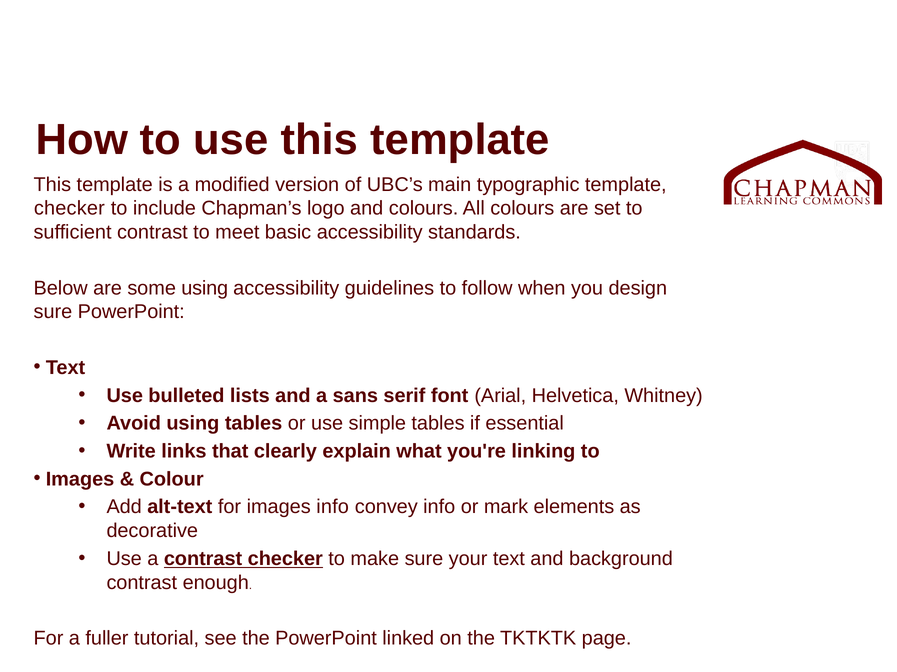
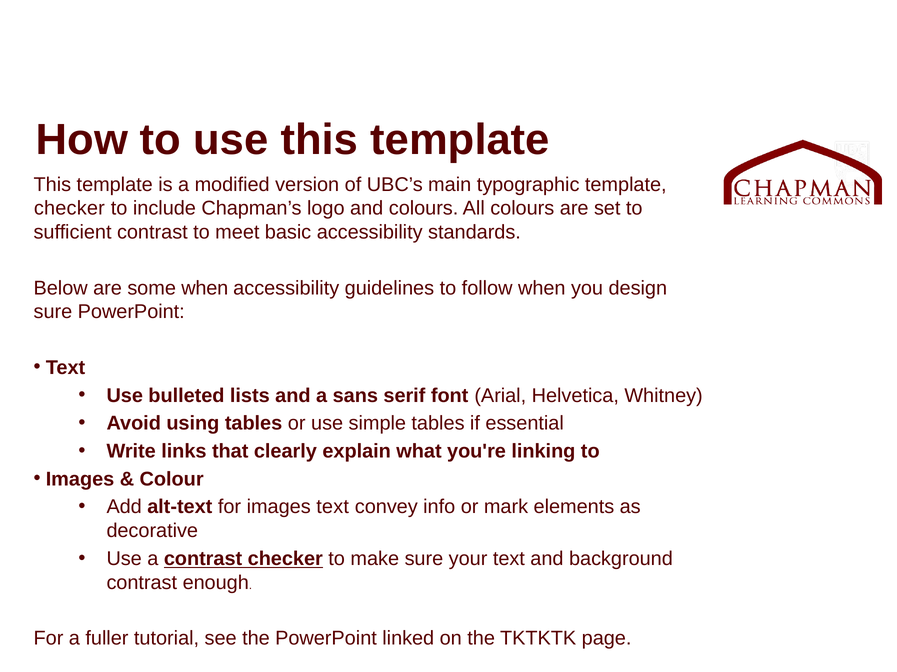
some using: using -> when (205, 288)
images info: info -> text (333, 507)
